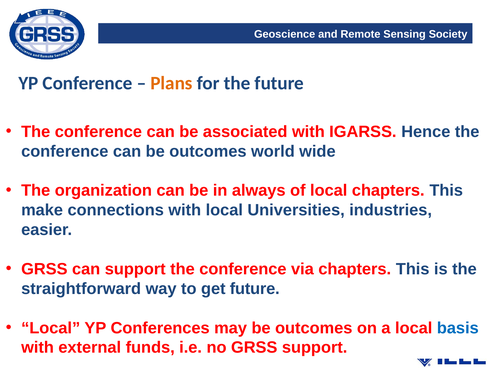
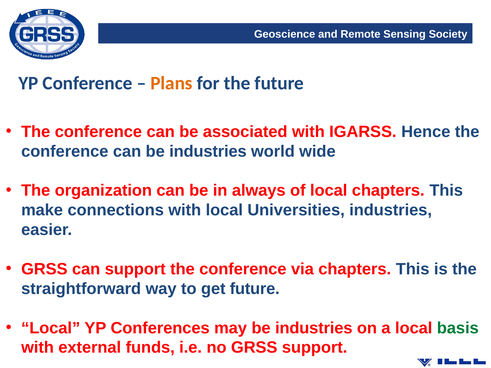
can be outcomes: outcomes -> industries (208, 151)
may be outcomes: outcomes -> industries (314, 328)
basis colour: blue -> green (458, 328)
